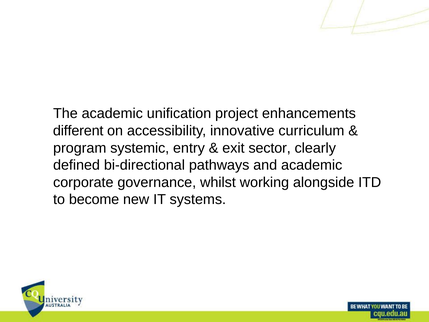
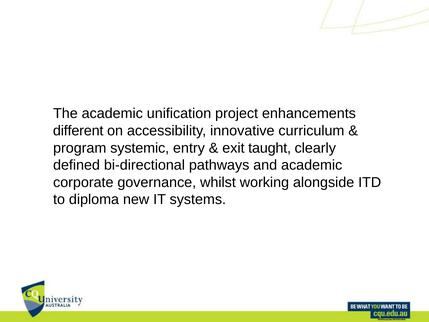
sector: sector -> taught (270, 148)
become: become -> diploma (94, 199)
